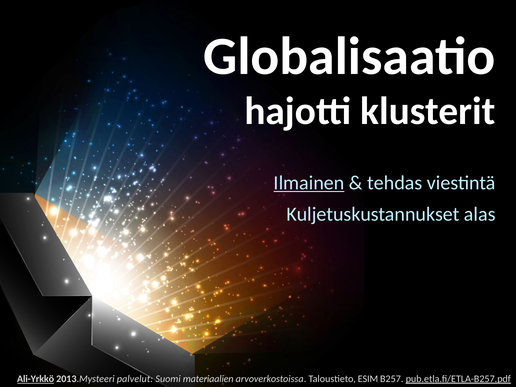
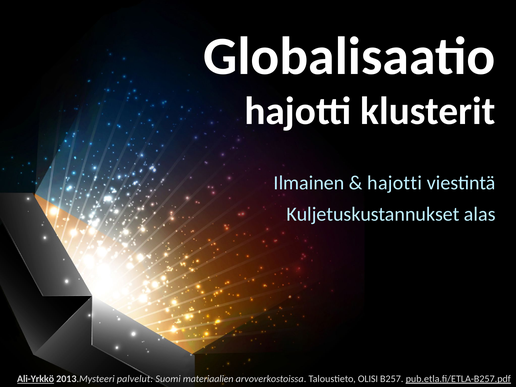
Ilmainen underline: present -> none (309, 183)
tehdas: tehdas -> hajotti (395, 183)
ESIM: ESIM -> OLISI (368, 379)
